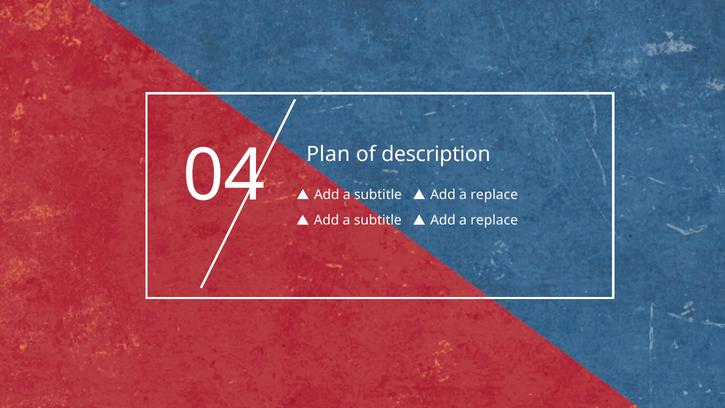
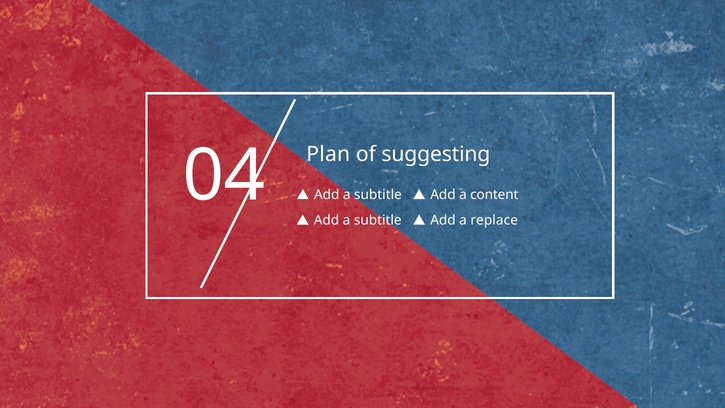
description: description -> suggesting (436, 154)
replace: replace -> content (494, 195)
